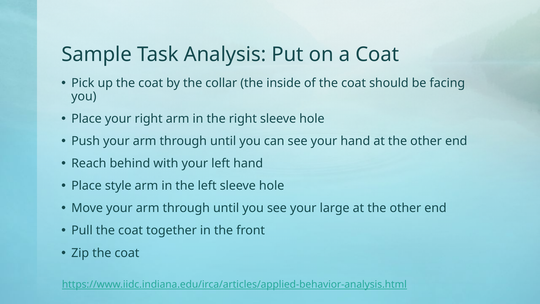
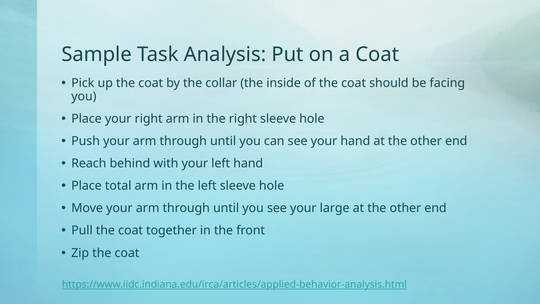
style: style -> total (118, 186)
